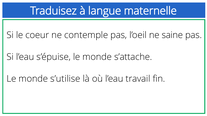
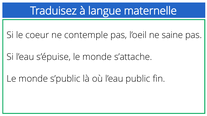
s’utilise: s’utilise -> s’public (65, 79)
travail: travail -> public (138, 79)
